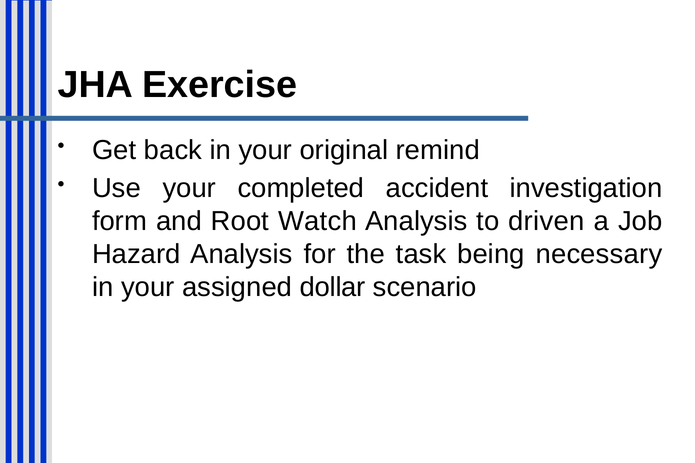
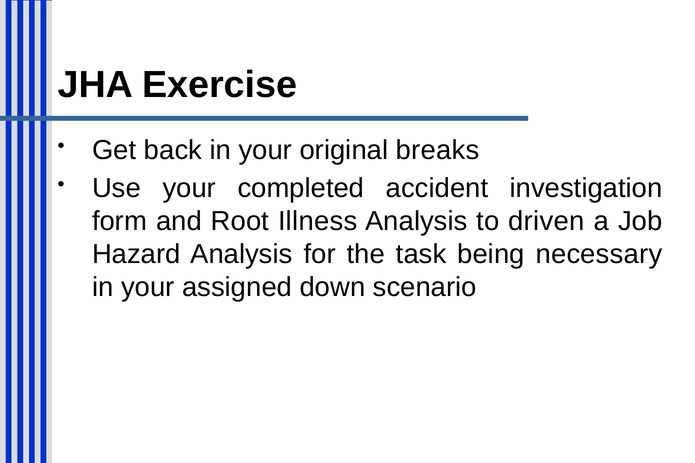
remind: remind -> breaks (438, 150)
Watch: Watch -> Illness (318, 222)
dollar: dollar -> down (332, 287)
